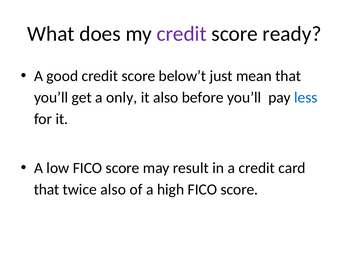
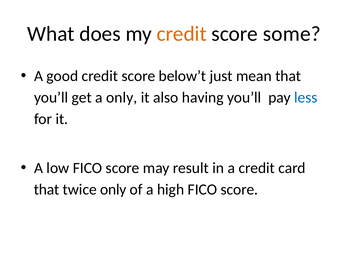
credit colour: purple -> orange (182, 34)
ready: ready -> some (292, 34)
before: before -> having (203, 97)
twice also: also -> only (113, 189)
